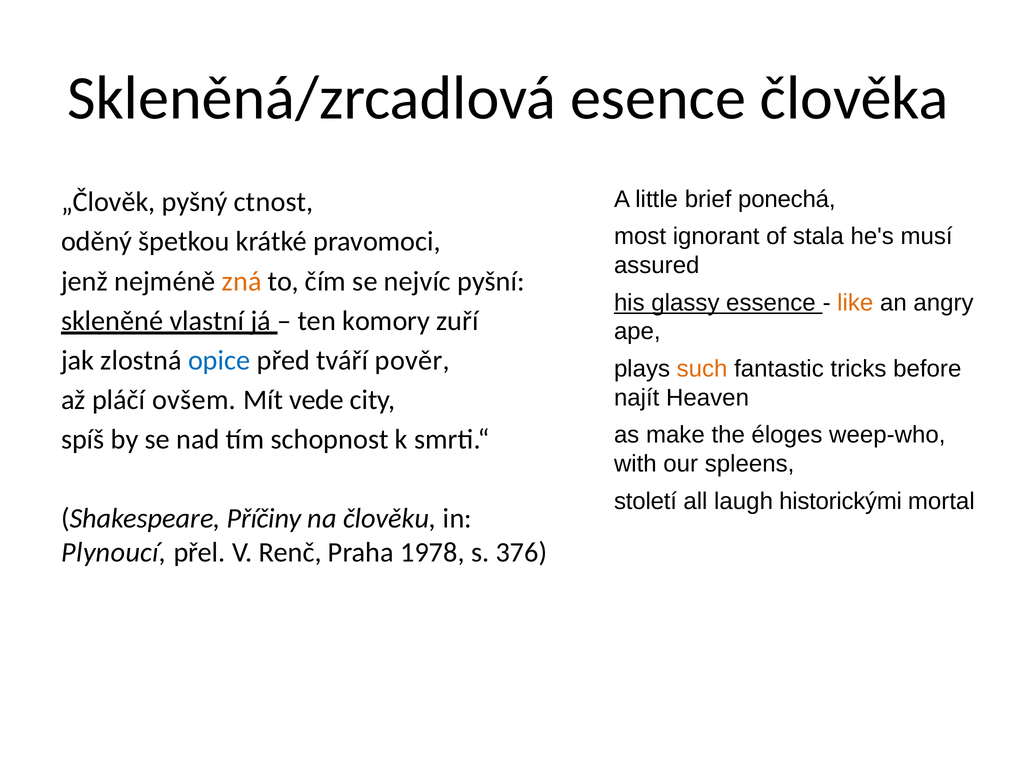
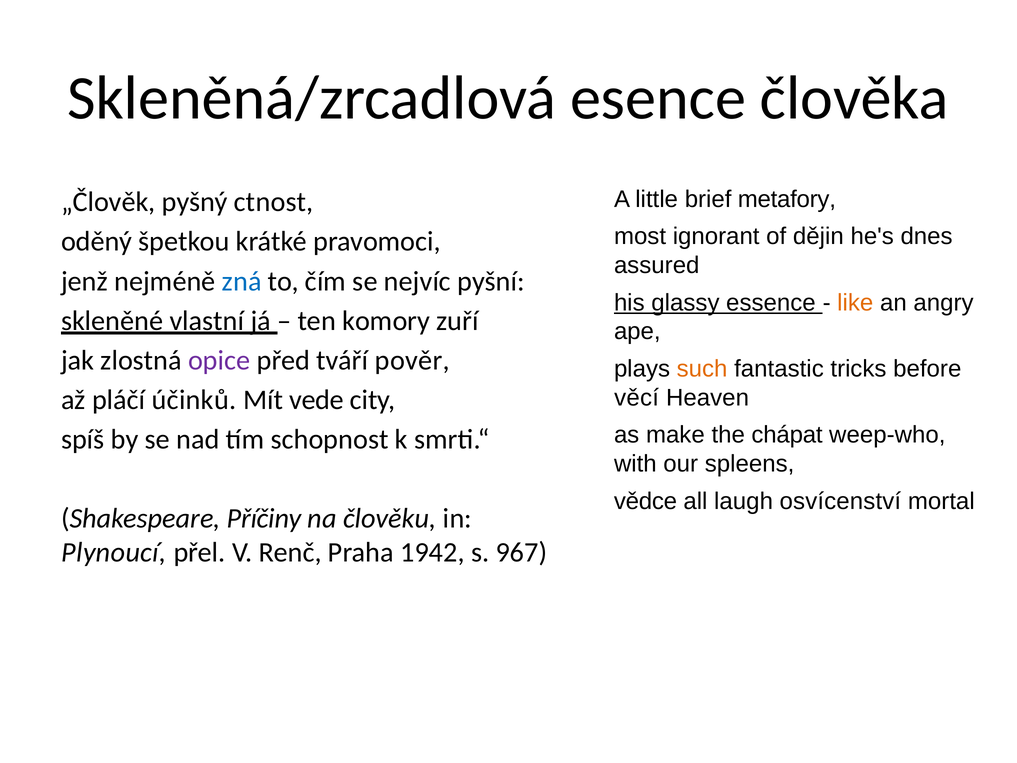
ponechá: ponechá -> metafory (787, 199)
stala: stala -> dějin (818, 236)
musí: musí -> dnes (927, 236)
zná colour: orange -> blue (242, 281)
opice colour: blue -> purple (219, 360)
najít: najít -> věcí (637, 398)
ovšem: ovšem -> účinků (194, 400)
éloges: éloges -> chápat (787, 435)
století: století -> vědce (646, 501)
historickými: historickými -> osvícenství (840, 501)
1978: 1978 -> 1942 (432, 552)
376: 376 -> 967 (521, 552)
